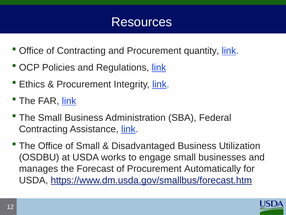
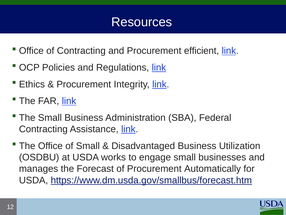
quantity: quantity -> efficient (202, 51)
